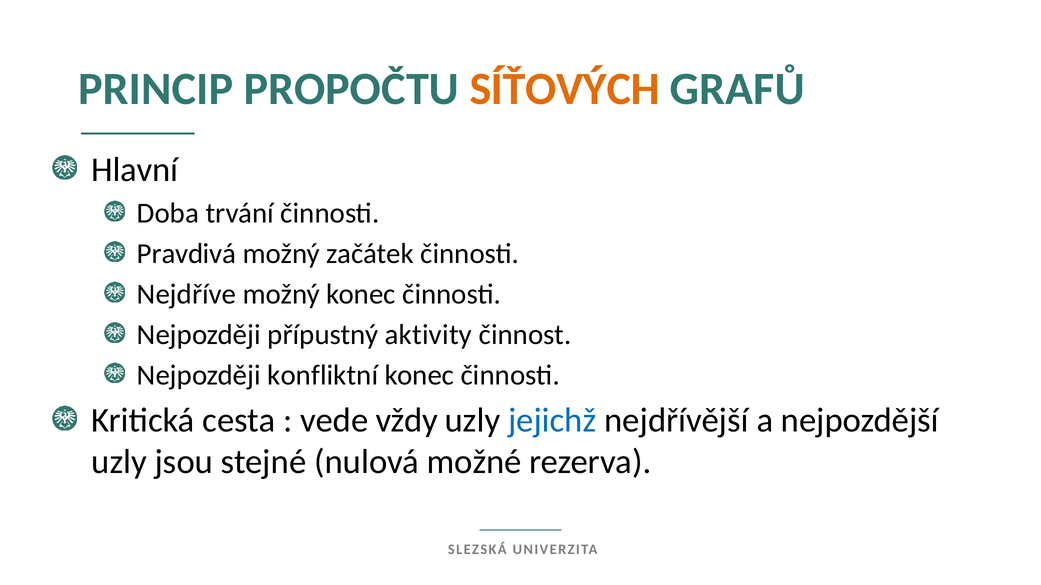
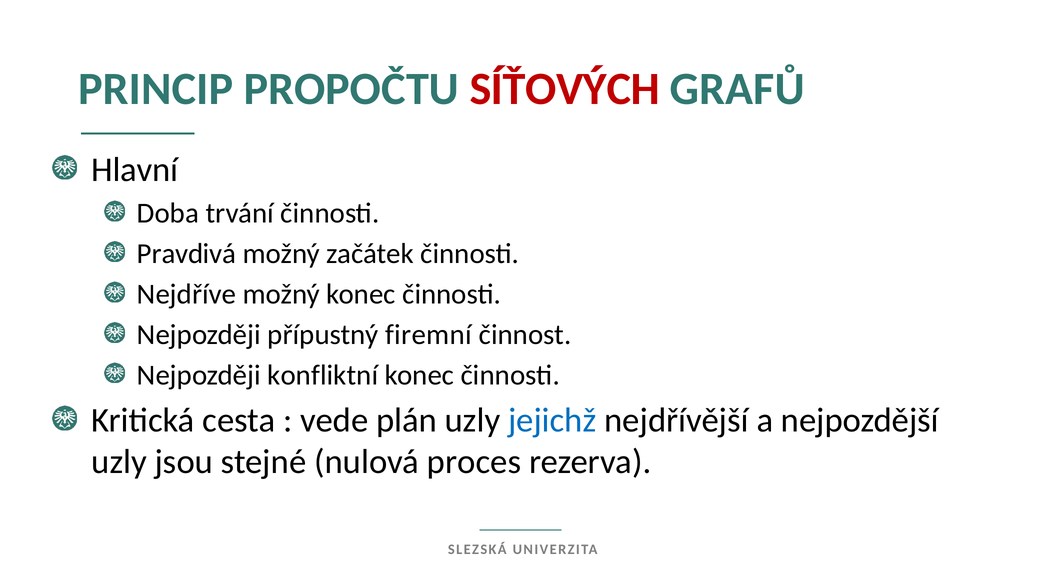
SÍŤOVÝCH colour: orange -> red (565, 89)
aktivity: aktivity -> firemní (428, 335)
vždy: vždy -> plán (406, 421)
možné: možné -> proces (474, 462)
